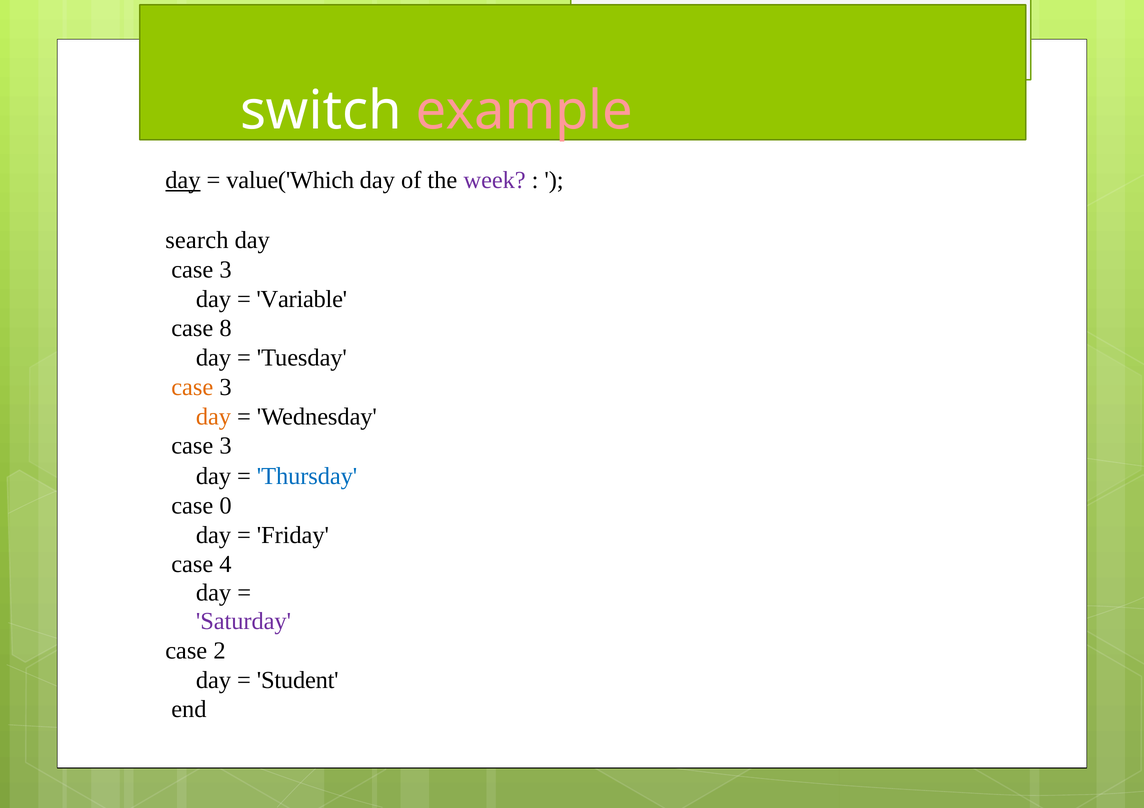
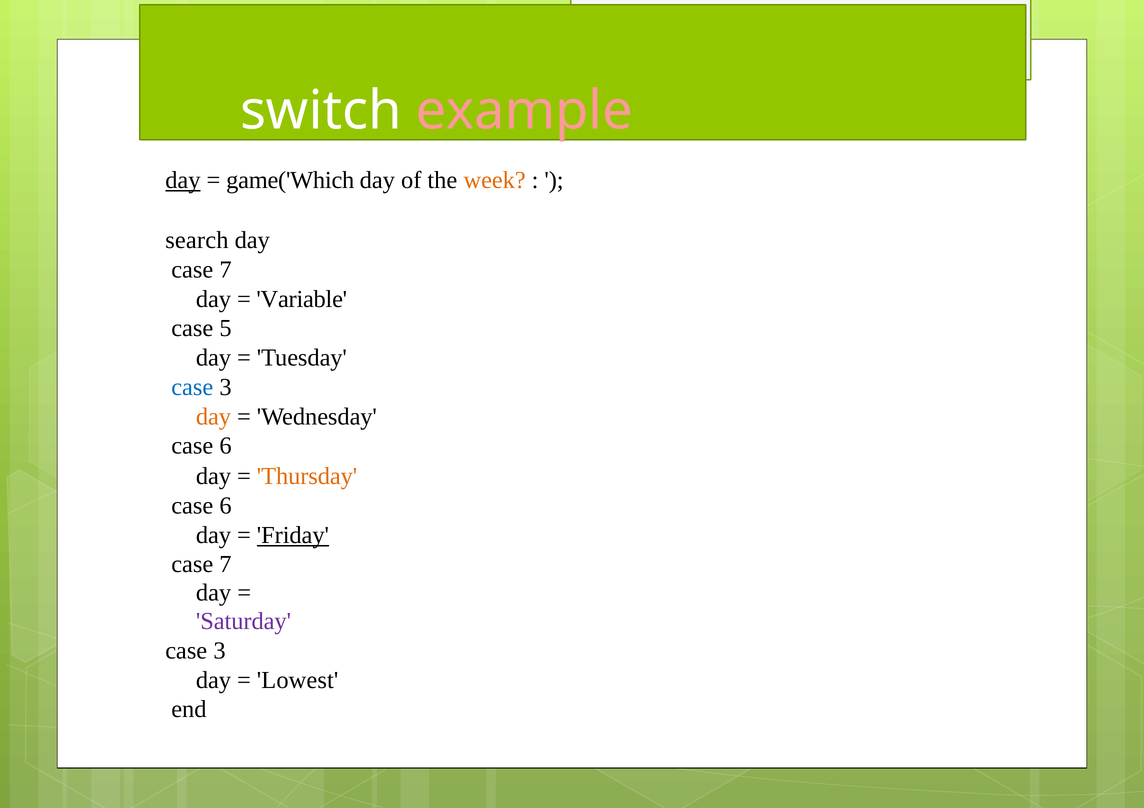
value('Which: value('Which -> game('Which (290, 180)
week colour: purple -> orange (495, 180)
3: 3 -> 7 (226, 270)
8: 8 -> 5 (226, 329)
case colour: orange -> blue (192, 387)
3: 3 -> 6 (226, 446)
Thursday colour: blue -> orange (307, 476)
0: 0 -> 6 (226, 506)
Friday underline: none -> present (293, 535)
4: 4 -> 7 (225, 565)
2: 2 -> 3 (220, 651)
Student: Student -> Lowest (298, 680)
